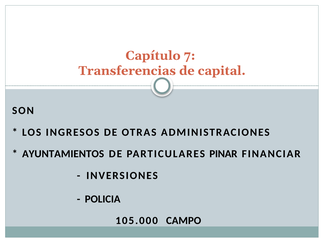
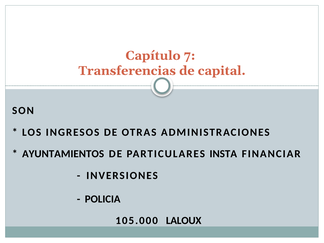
PINAR: PINAR -> INSTA (223, 154)
CAMPO: CAMPO -> LALOUX (184, 221)
